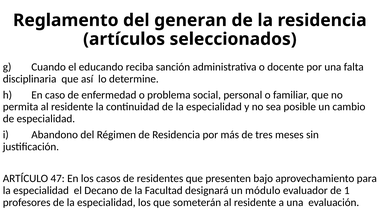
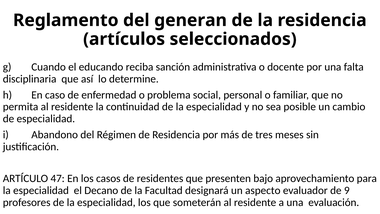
módulo: módulo -> aspecto (263, 190)
1: 1 -> 9 (347, 190)
